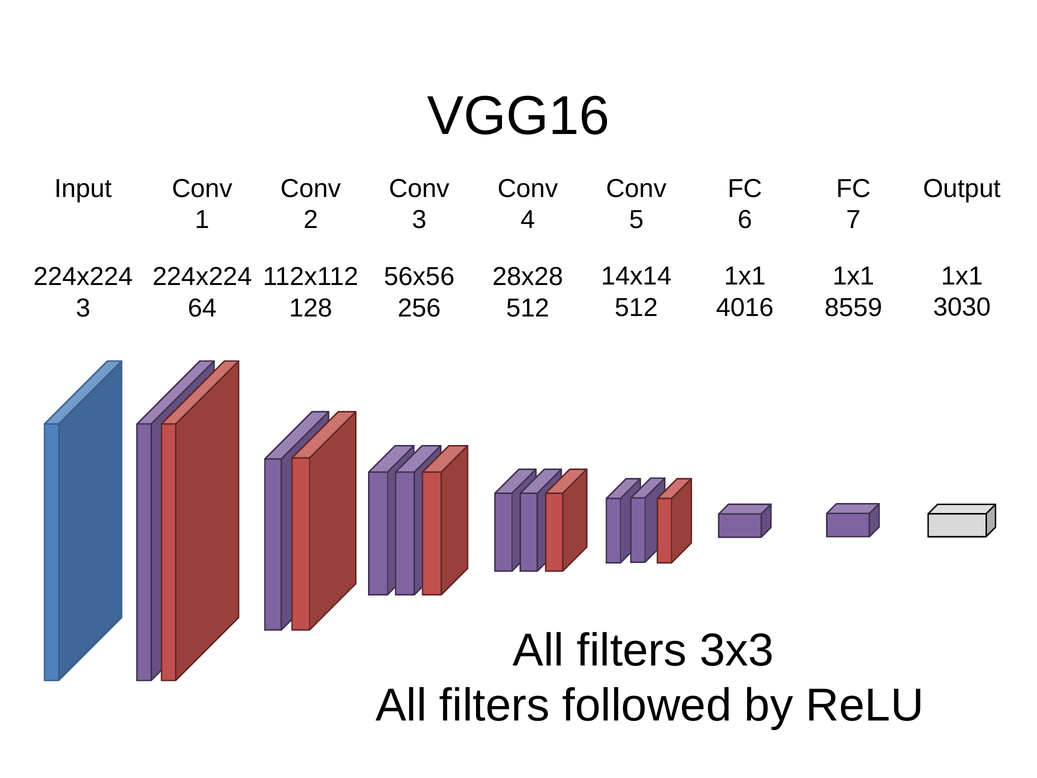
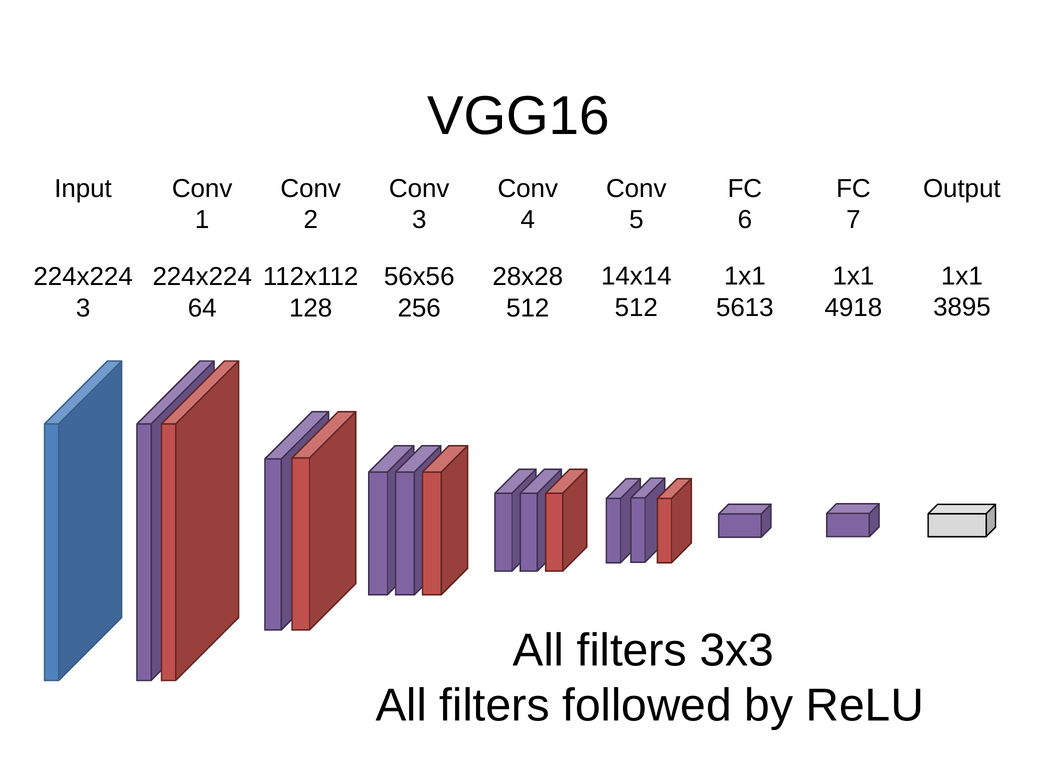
3030: 3030 -> 3895 (962, 307)
4016: 4016 -> 5613 (745, 307)
8559: 8559 -> 4918 (853, 307)
